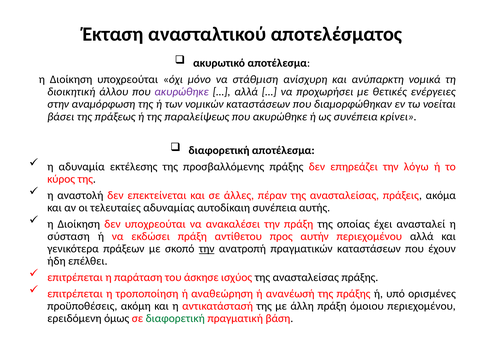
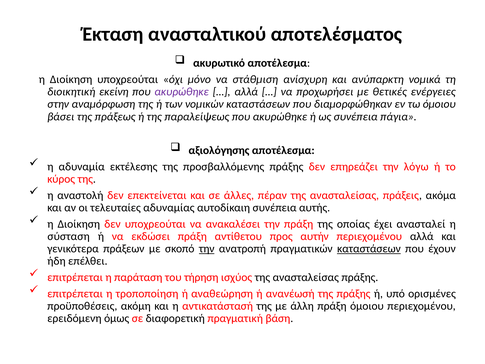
άλλου: άλλου -> εκείνη (114, 92)
τω νοείται: νοείται -> όμοιου (439, 104)
κρίνει: κρίνει -> πάγια (398, 117)
διαφορετική: διαφορετική -> αξιολόγησης (219, 150)
καταστάσεων underline: none -> present (369, 249)
άσκησε: άσκησε -> τήρηση (201, 277)
διαφορετική colour: green -> black (175, 318)
